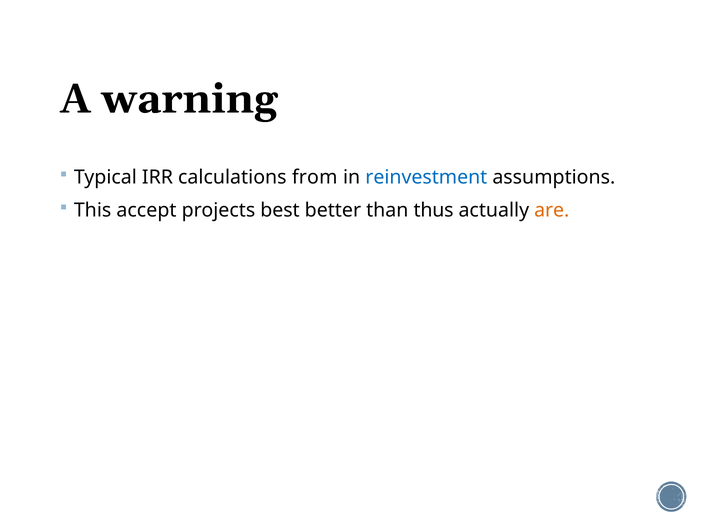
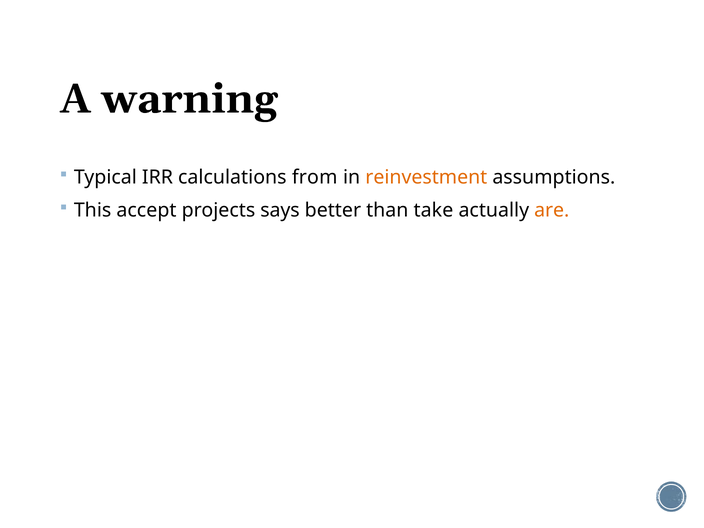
reinvestment colour: blue -> orange (426, 177)
best: best -> says (280, 210)
thus: thus -> take (433, 210)
